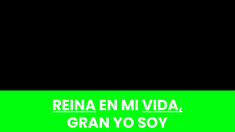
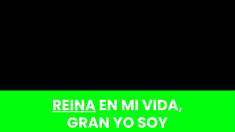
VIDA underline: present -> none (162, 106)
